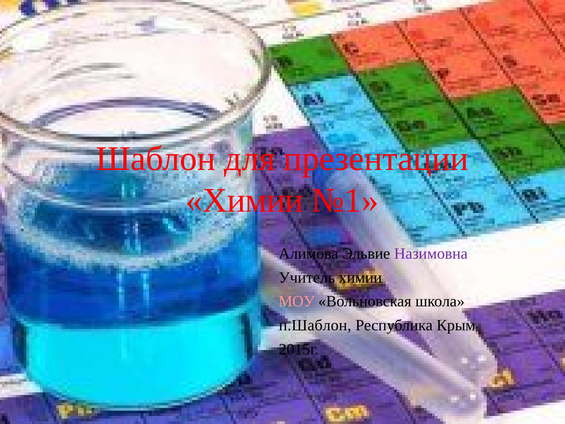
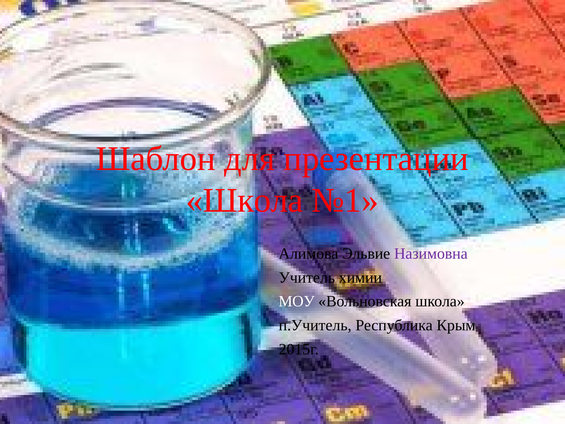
Химии: Химии -> Школа (244, 200)
МОУ colour: pink -> white (297, 301)
п.Шаблон: п.Шаблон -> п.Учитель (315, 325)
